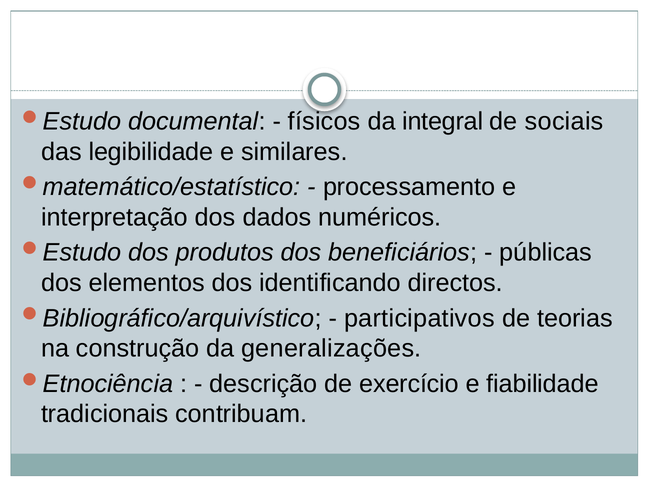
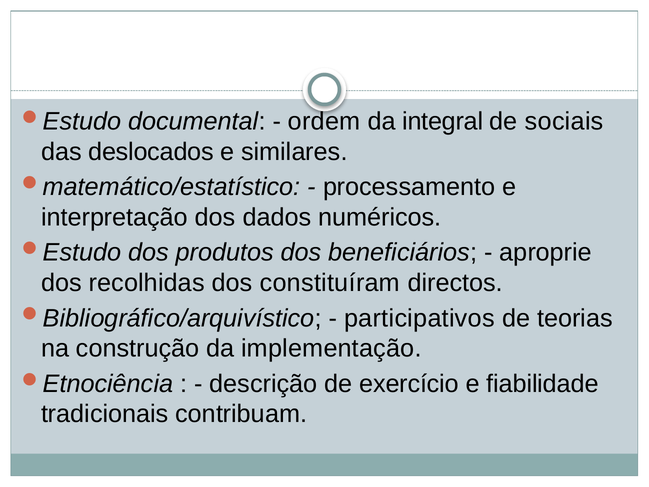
físicos: físicos -> ordem (324, 121)
legibilidade: legibilidade -> deslocados (151, 152)
públicas: públicas -> aproprie (546, 252)
elementos: elementos -> recolhidas (147, 283)
identificando: identificando -> constituíram (330, 283)
generalizações: generalizações -> implementação (331, 348)
